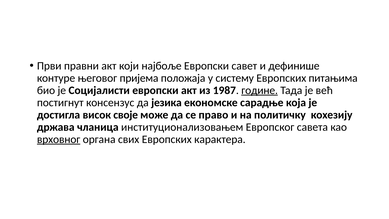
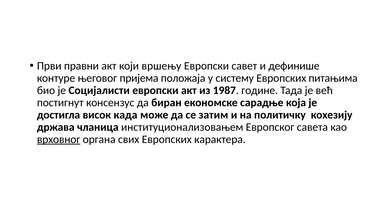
најбоље: најбоље -> вршењу (161, 66)
године underline: present -> none (260, 90)
језика: језика -> биран (166, 102)
своје: своје -> када (126, 115)
право: право -> затим (213, 115)
